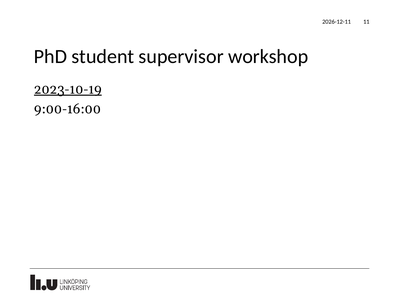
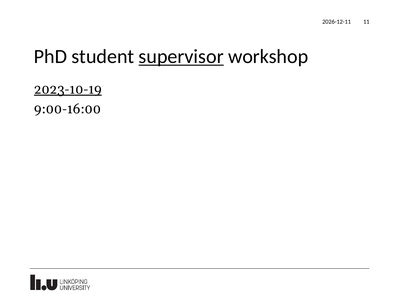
supervisor underline: none -> present (181, 57)
